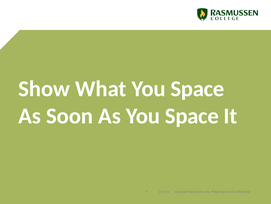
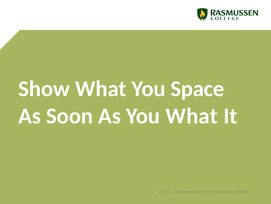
As You Space: Space -> What (192, 116)
